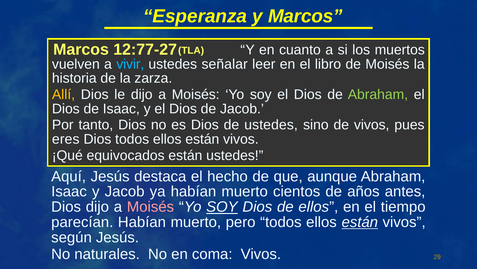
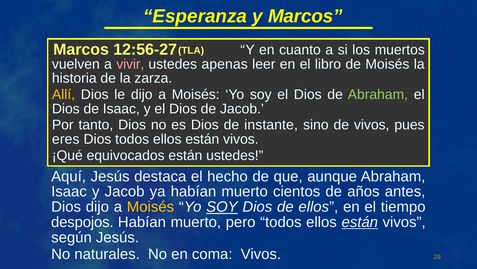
12:77-27: 12:77-27 -> 12:56-27 (145, 49)
vivir colour: light blue -> pink (130, 64)
señalar: señalar -> apenas (225, 64)
de ustedes: ustedes -> instante (271, 125)
Moisés colour: pink -> yellow (150, 206)
parecían: parecían -> despojos (82, 222)
